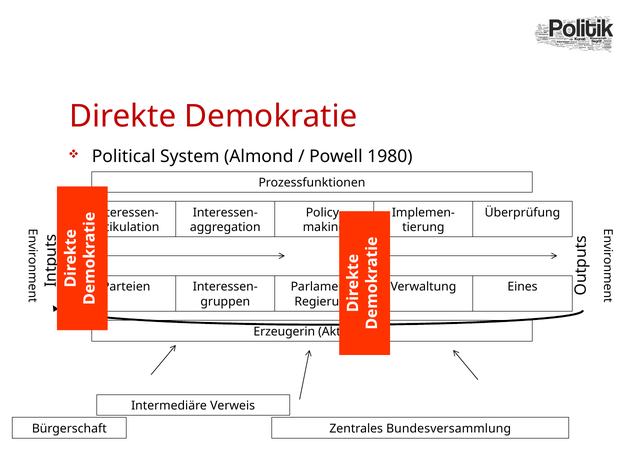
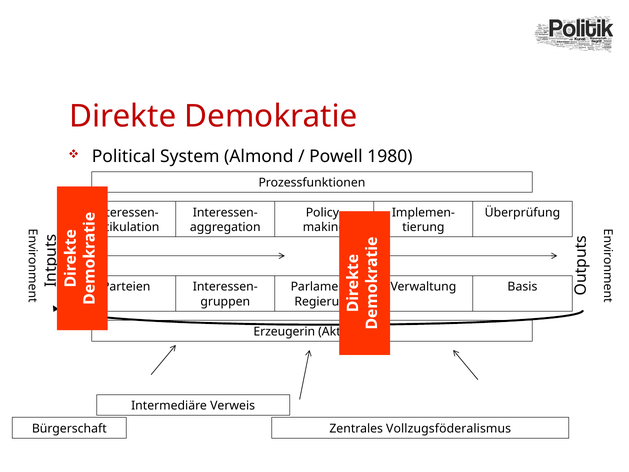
Eines: Eines -> Basis (522, 287)
Bundesversammlung: Bundesversammlung -> Vollzugsföderalismus (449, 429)
